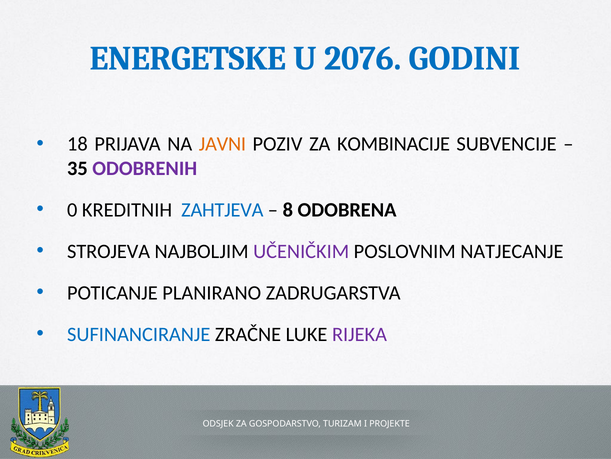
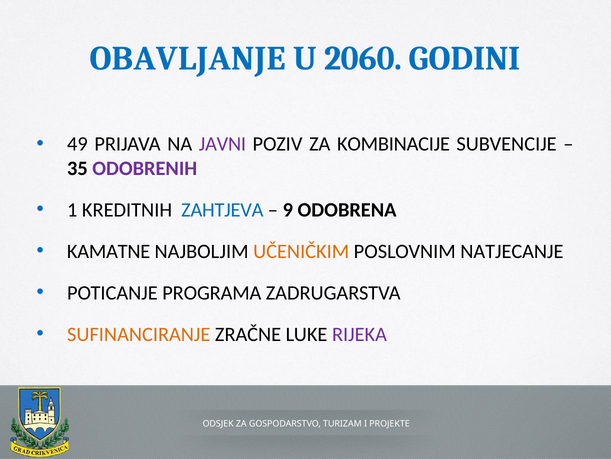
ENERGETSKE: ENERGETSKE -> OBAVLJANJE (188, 59)
2076: 2076 -> 2060 (363, 59)
18: 18 -> 49 (77, 144)
JAVNI colour: orange -> purple (222, 144)
0: 0 -> 1 (72, 210)
8: 8 -> 9 (288, 210)
STROJEVA: STROJEVA -> KAMATNE (109, 251)
UČENIČKIM colour: purple -> orange (301, 251)
PLANIRANO: PLANIRANO -> PROGRAMA (212, 292)
SUFINANCIRANJE colour: blue -> orange (139, 334)
